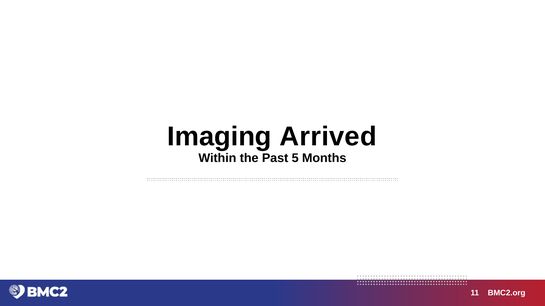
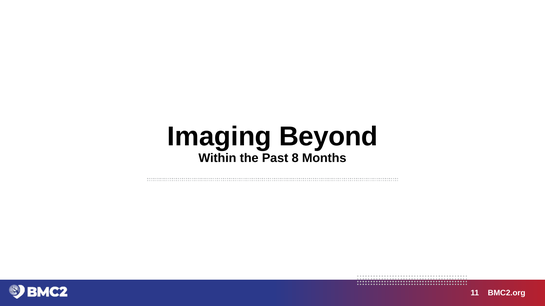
Arrived: Arrived -> Beyond (328, 137)
5: 5 -> 8 (295, 158)
